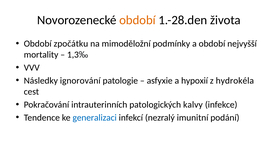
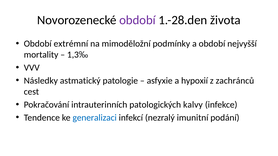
období colour: orange -> purple (137, 20)
zpočátku: zpočátku -> extrémní (71, 44)
ignorování: ignorování -> astmatický (80, 81)
hydrokéla: hydrokéla -> zachránců (235, 81)
